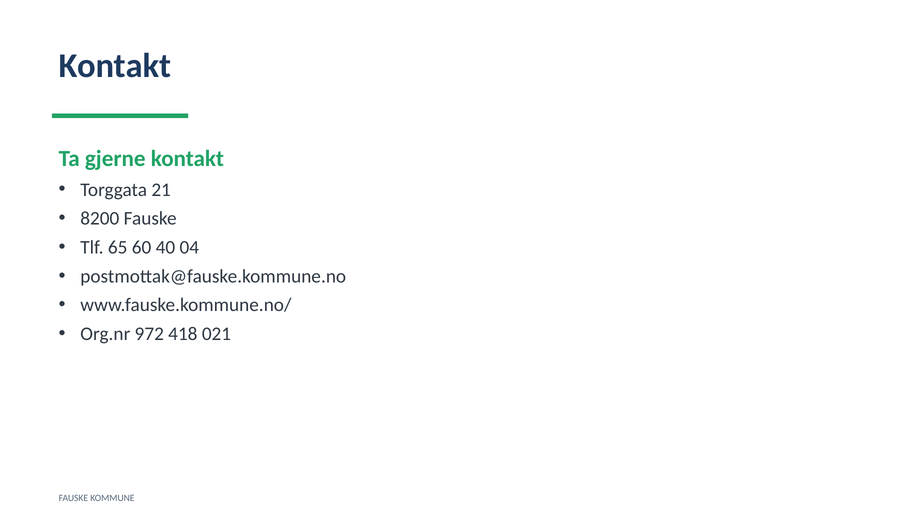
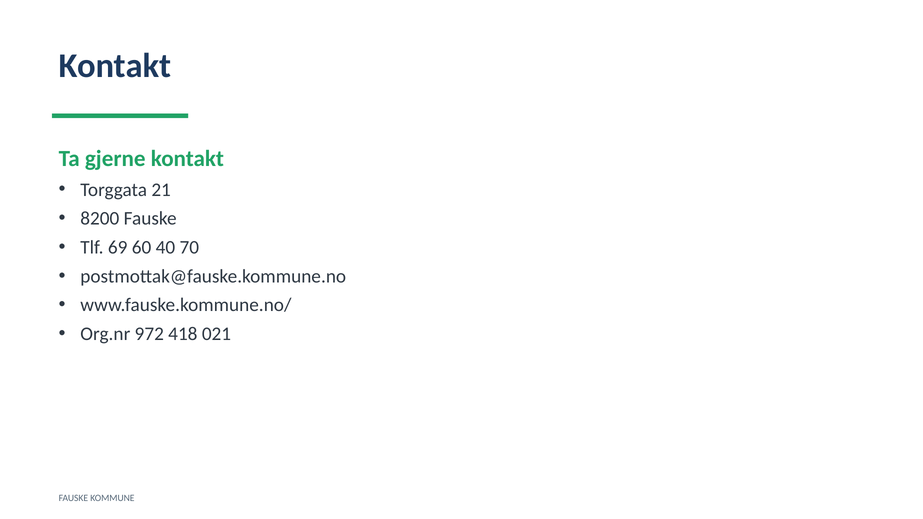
65: 65 -> 69 (118, 248)
04: 04 -> 70 (189, 248)
